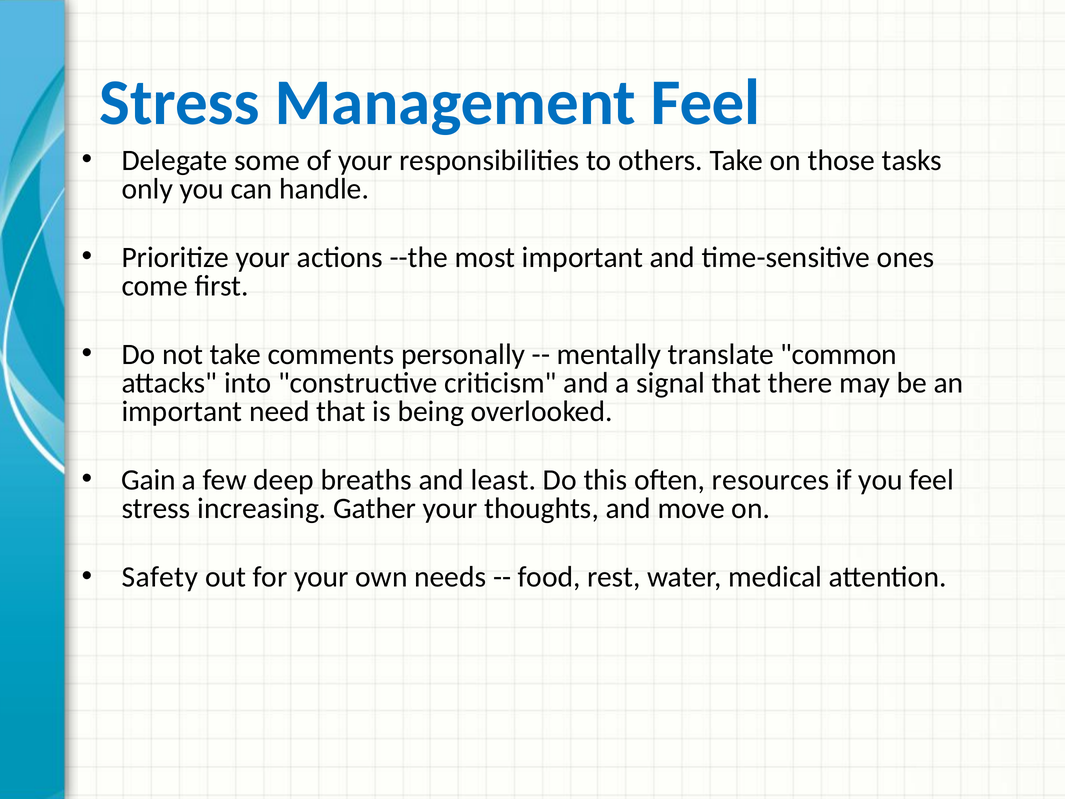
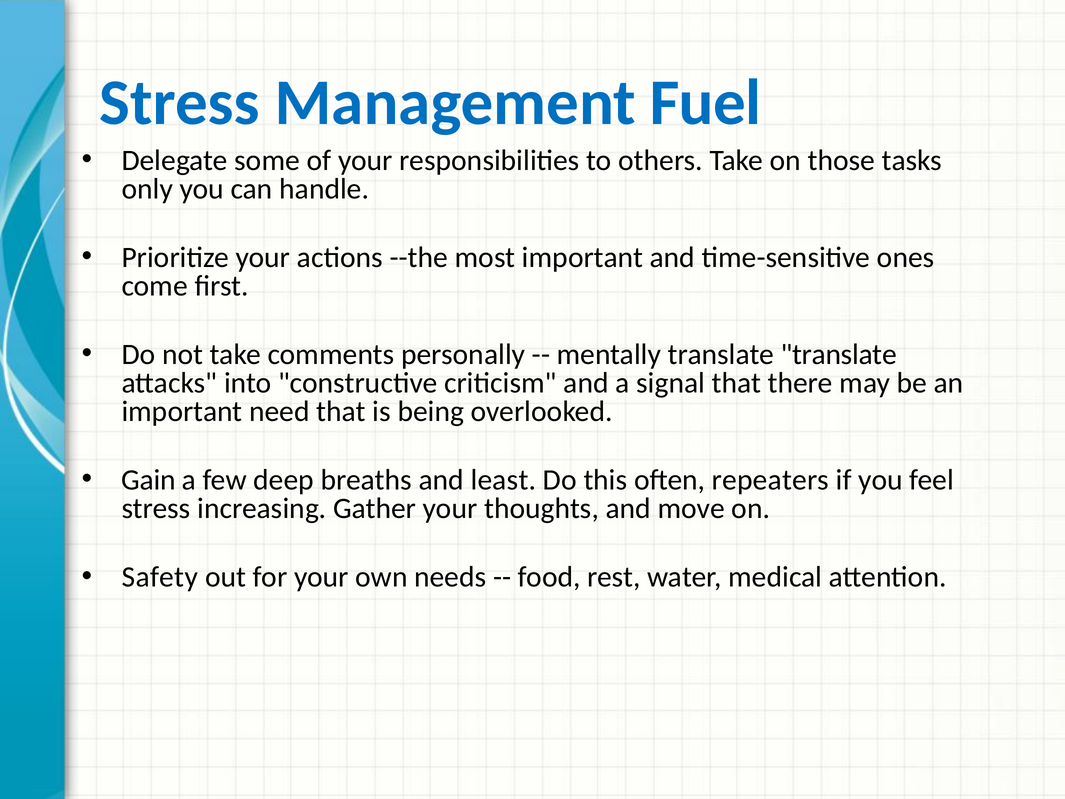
Management Feel: Feel -> Fuel (705, 103)
translate common: common -> translate (839, 354)
resources: resources -> repeaters (771, 480)
